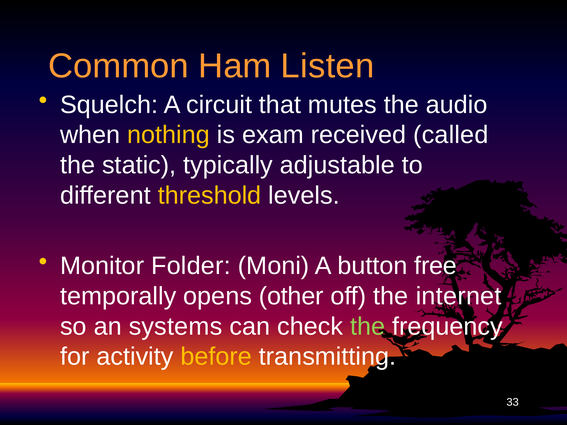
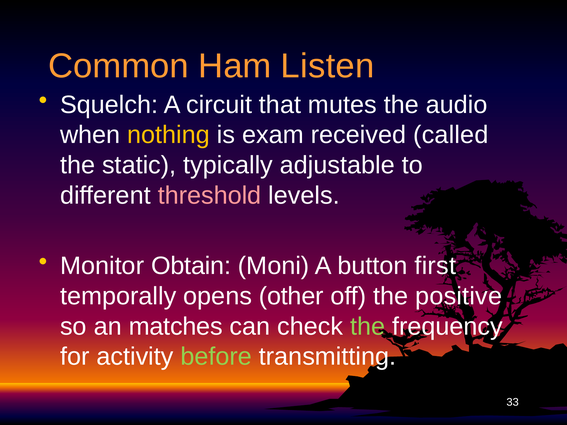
threshold colour: yellow -> pink (210, 196)
Folder: Folder -> Obtain (191, 266)
free: free -> first (435, 266)
internet: internet -> positive (459, 296)
systems: systems -> matches (176, 327)
before colour: yellow -> light green (216, 357)
